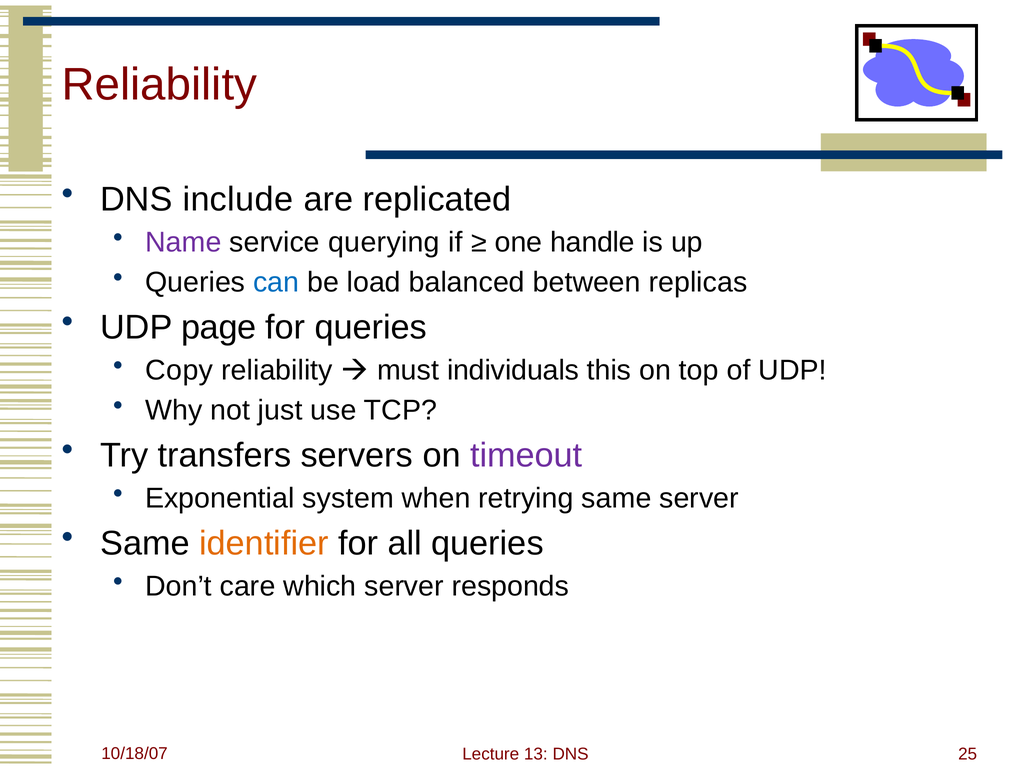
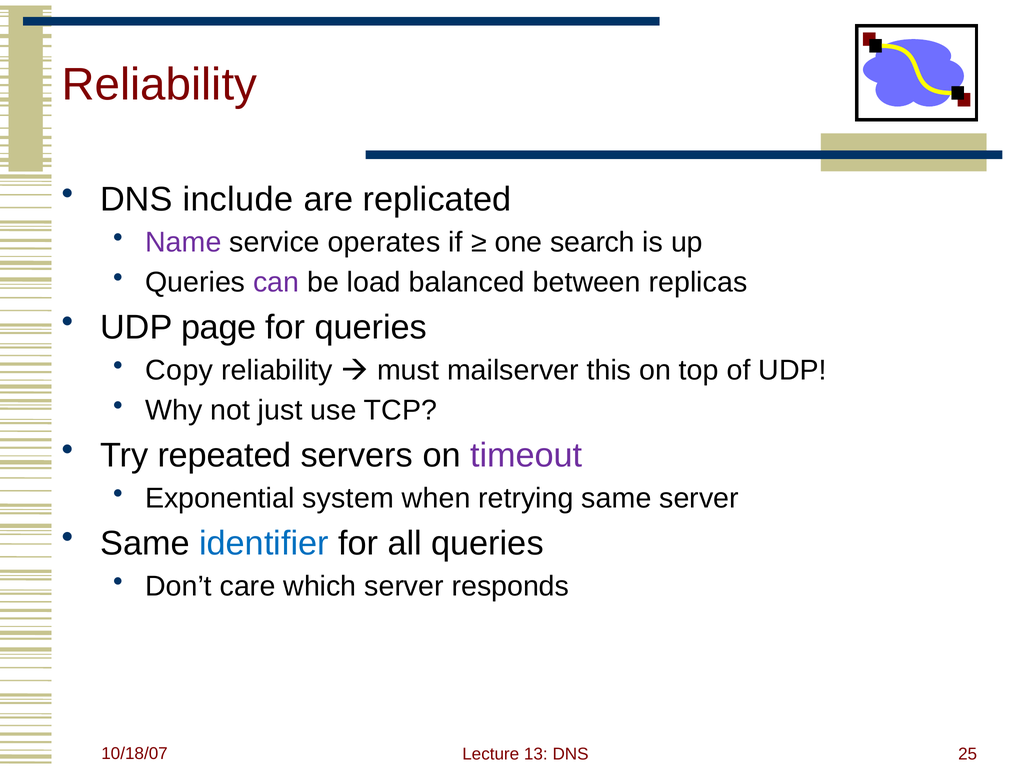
querying: querying -> operates (384, 242)
handle: handle -> search (593, 242)
can colour: blue -> purple (276, 282)
individuals: individuals -> mailserver (513, 370)
transfers: transfers -> repeated (225, 455)
identifier colour: orange -> blue (264, 543)
